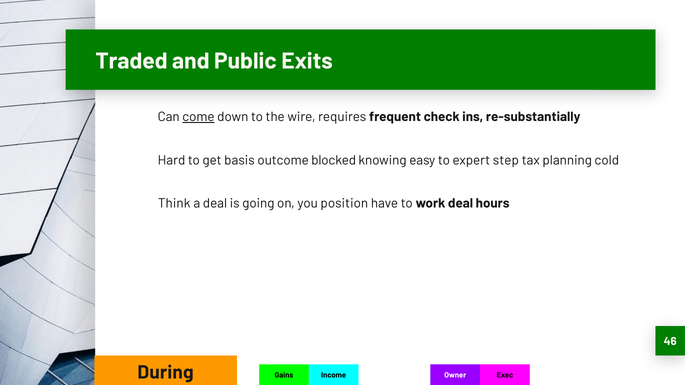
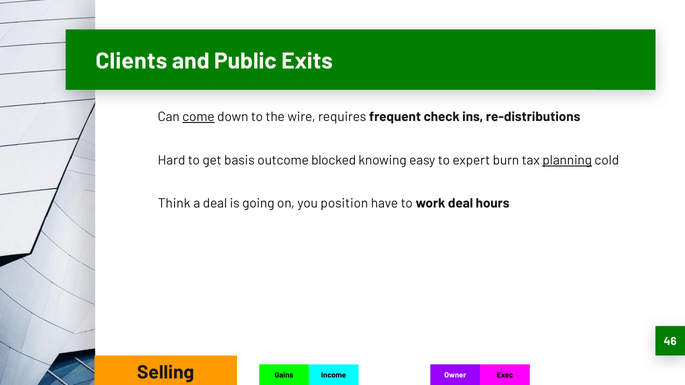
Traded: Traded -> Clients (131, 61)
re-substantially: re-substantially -> re-distributions (533, 117)
step: step -> burn (506, 160)
planning underline: none -> present (567, 160)
During: During -> Selling (166, 373)
